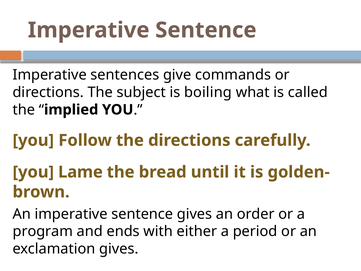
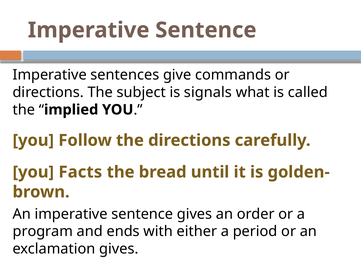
boiling: boiling -> signals (208, 92)
Lame: Lame -> Facts (80, 172)
